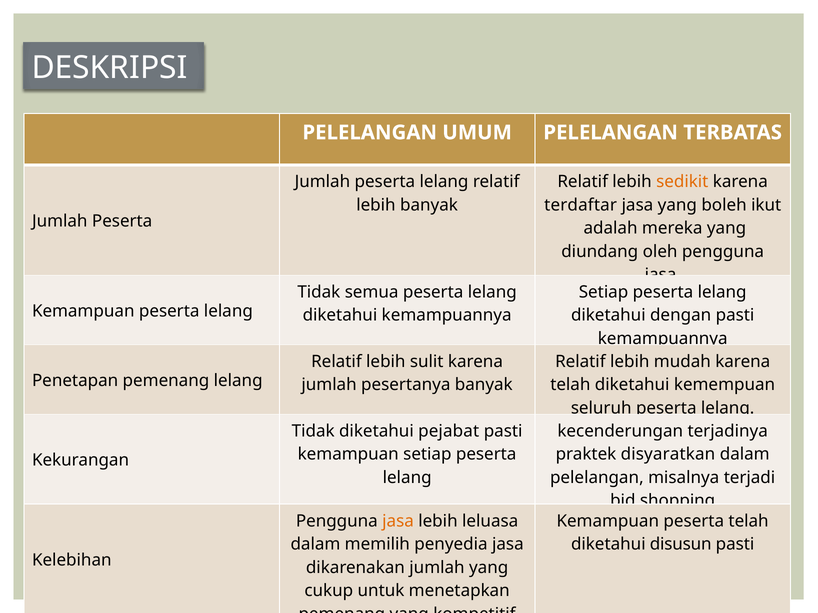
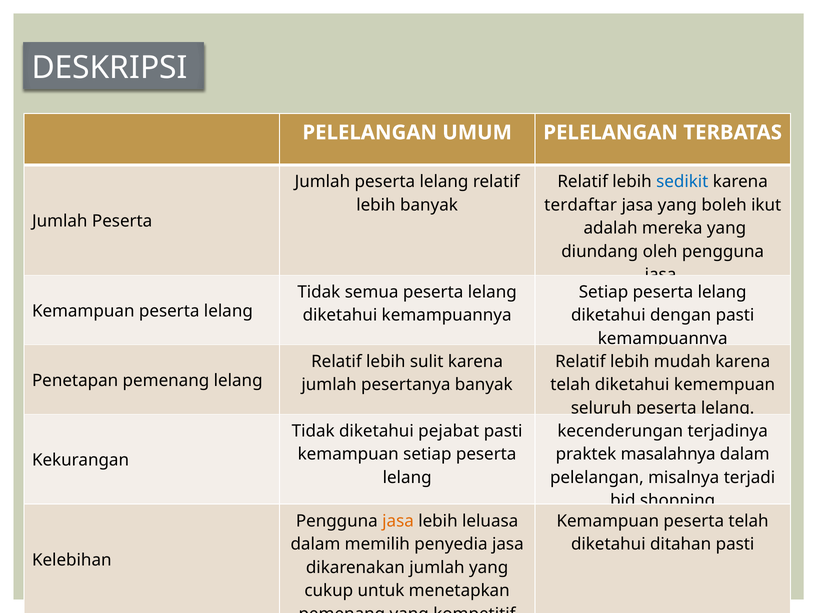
sedikit colour: orange -> blue (682, 182)
disyaratkan: disyaratkan -> masalahnya (668, 455)
disusun: disusun -> ditahan (681, 545)
